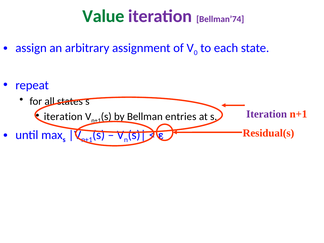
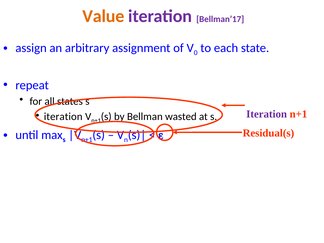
Value colour: green -> orange (103, 16)
Bellman’74: Bellman’74 -> Bellman’17 (220, 19)
entries: entries -> wasted (181, 116)
